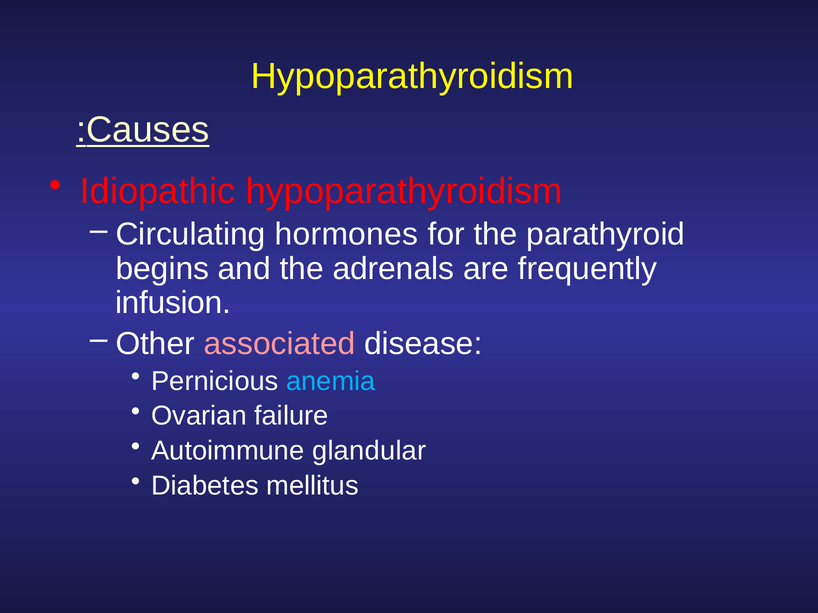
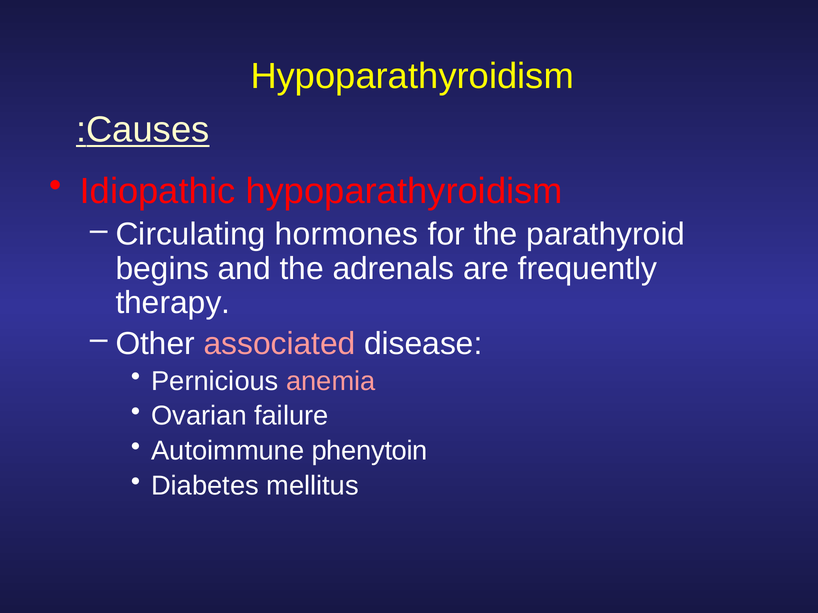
infusion: infusion -> therapy (173, 303)
anemia colour: light blue -> pink (331, 381)
glandular: glandular -> phenytoin (370, 451)
